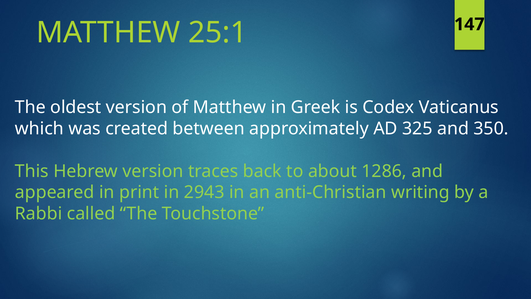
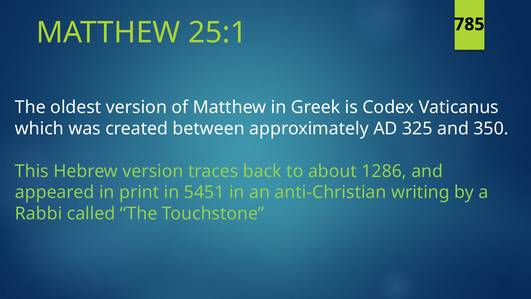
147: 147 -> 785 (469, 24)
2943: 2943 -> 5451 (204, 192)
